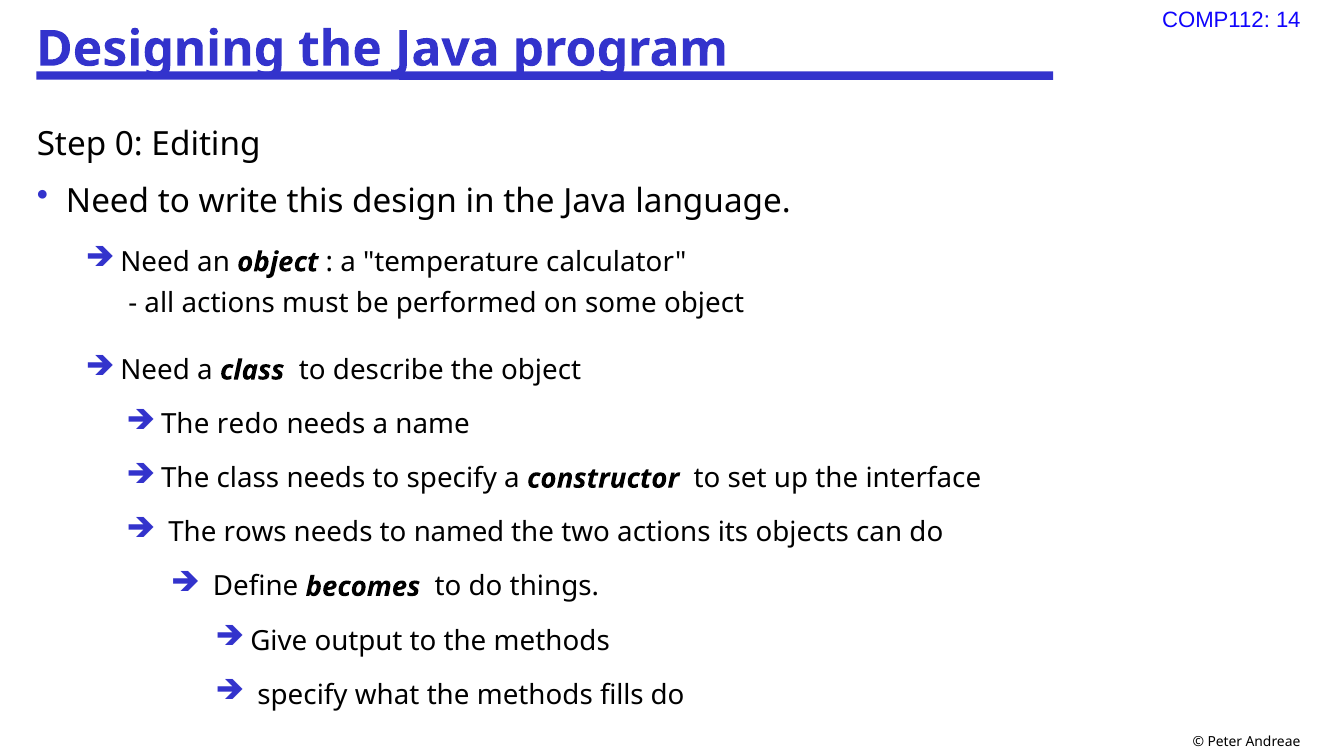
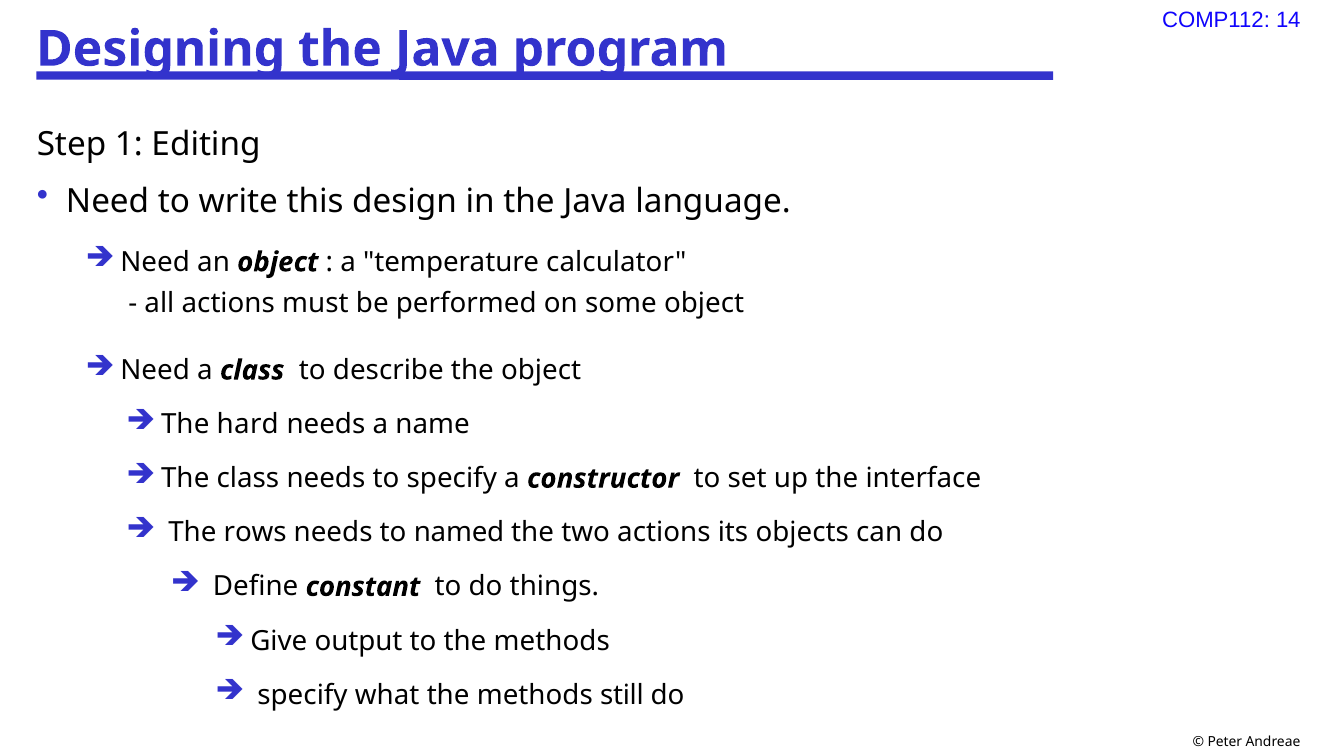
0: 0 -> 1 (129, 144)
redo: redo -> hard (248, 424)
becomes: becomes -> constant (363, 587)
fills: fills -> still (622, 695)
